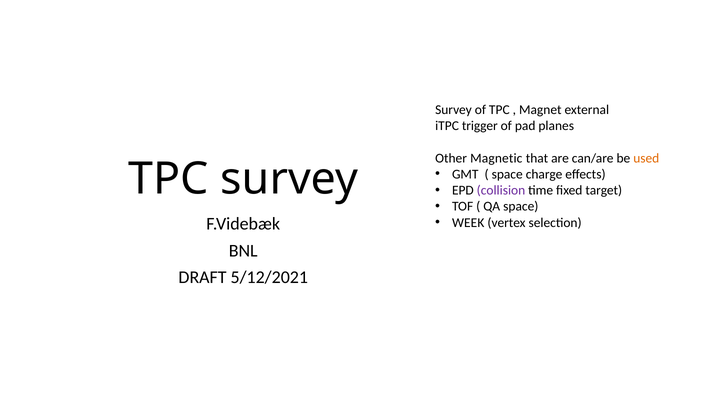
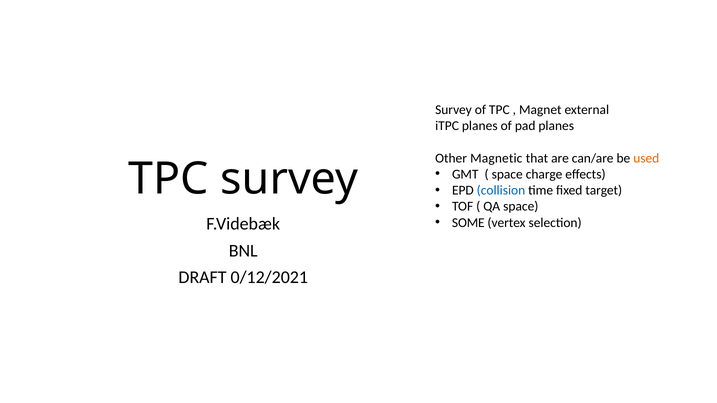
iTPC trigger: trigger -> planes (480, 126)
collision colour: purple -> blue (501, 190)
WEEK: WEEK -> SOME (468, 223)
5/12/2021: 5/12/2021 -> 0/12/2021 (269, 278)
